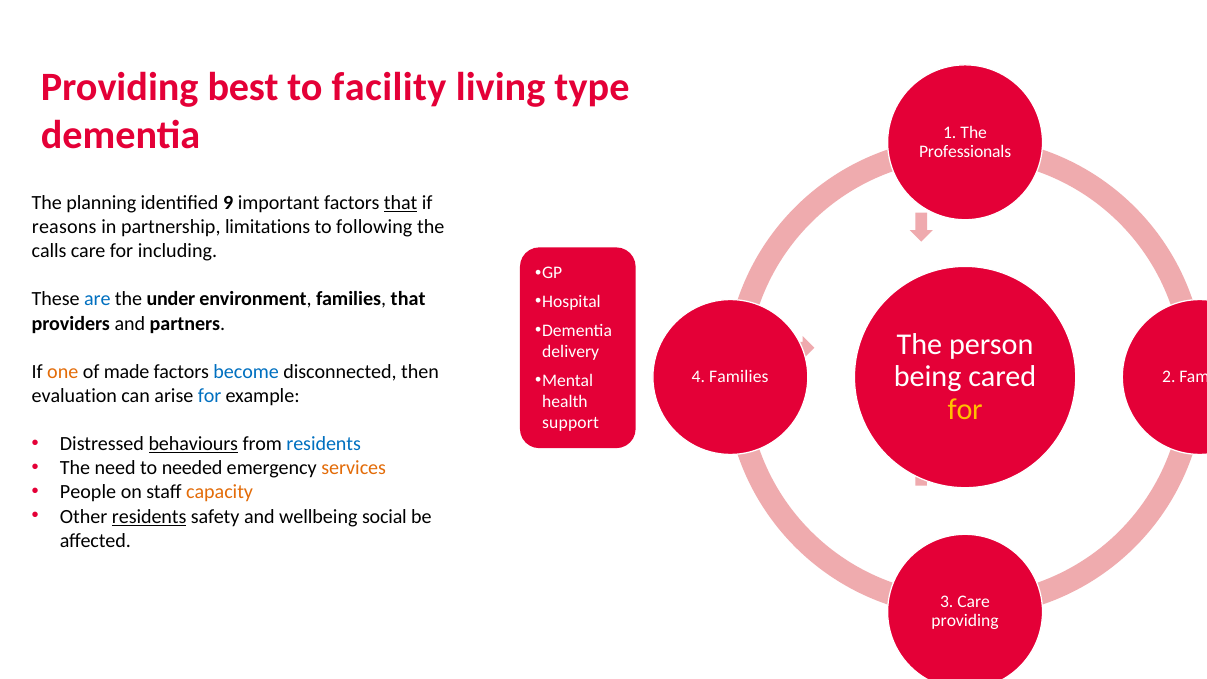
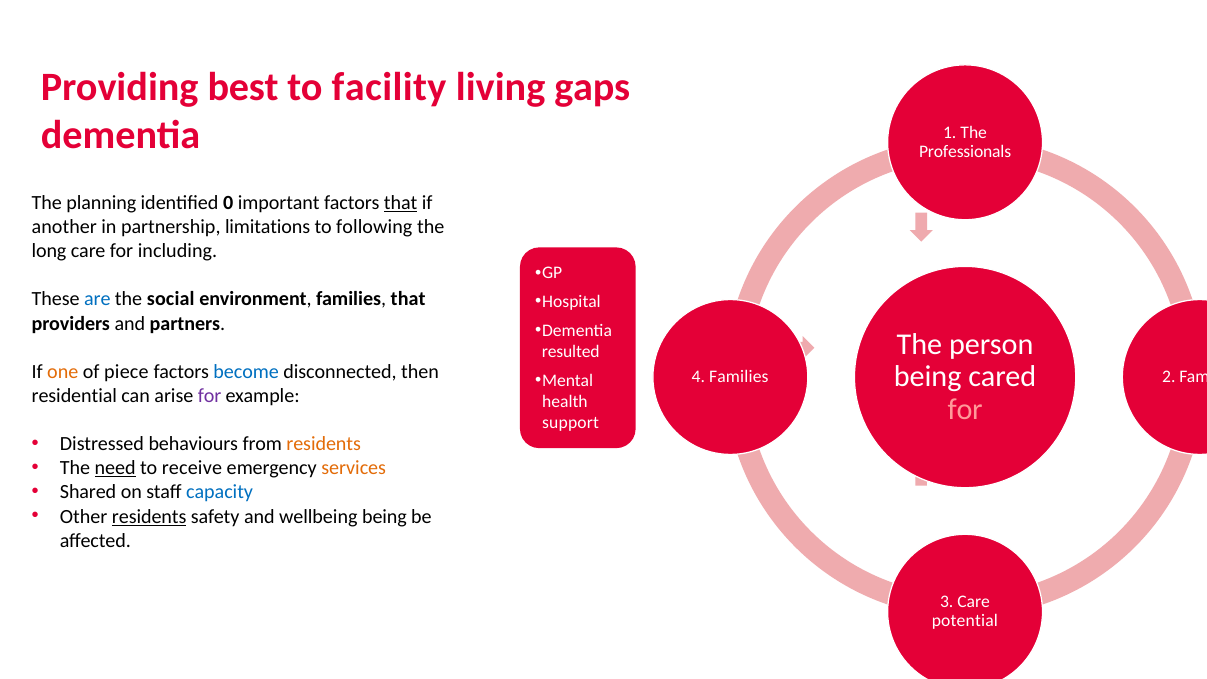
type: type -> gaps (592, 87)
9: 9 -> 0 (228, 203)
reasons: reasons -> another (64, 227)
calls: calls -> long (49, 251)
under: under -> social (171, 299)
delivery: delivery -> resulted (571, 352)
made: made -> piece (126, 372)
evaluation: evaluation -> residential (74, 396)
for colour: blue -> purple (210, 396)
for colour: yellow -> pink (965, 409)
behaviours underline: present -> none (193, 444)
residents colour: blue -> orange (324, 444)
need underline: none -> present (115, 468)
needed: needed -> receive (192, 468)
People: People -> Shared (88, 492)
capacity colour: orange -> blue (220, 492)
wellbeing social: social -> being (384, 516)
providing: providing -> potential (965, 621)
